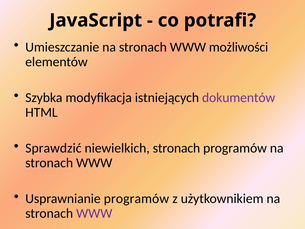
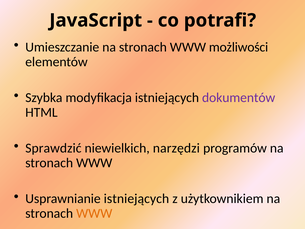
niewielkich stronach: stronach -> narzędzi (176, 148)
Usprawnianie programów: programów -> istniejących (136, 199)
WWW colour: purple -> orange (94, 213)
